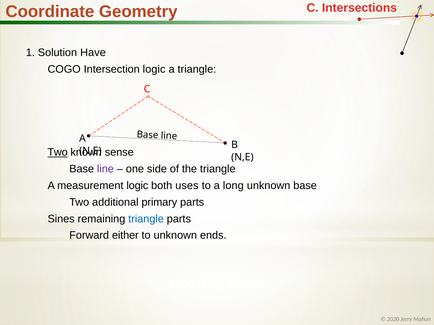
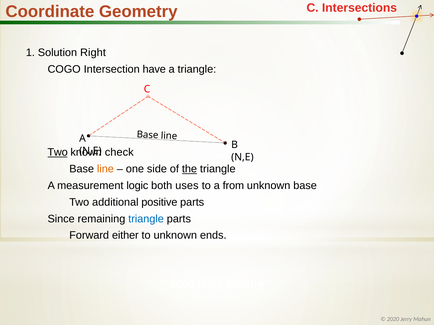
Have: Have -> Right (93, 53)
Intersection logic: logic -> have (154, 69)
sense: sense -> check (119, 153)
line colour: purple -> orange (105, 169)
the underline: none -> present (189, 169)
long: long -> from (233, 186)
primary: primary -> positive (159, 203)
Sines: Sines -> Since (61, 219)
